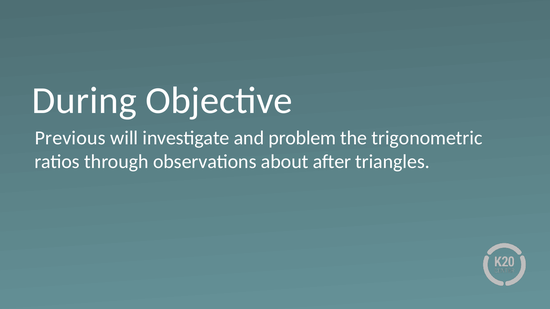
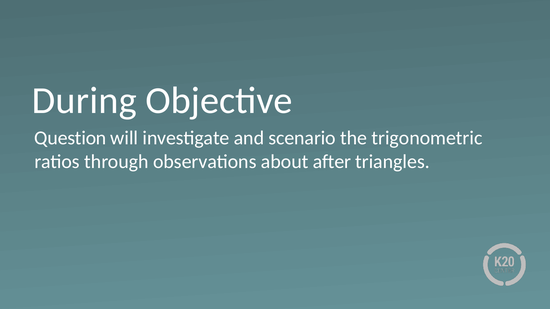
Previous: Previous -> Question (70, 138)
problem: problem -> scenario (302, 138)
